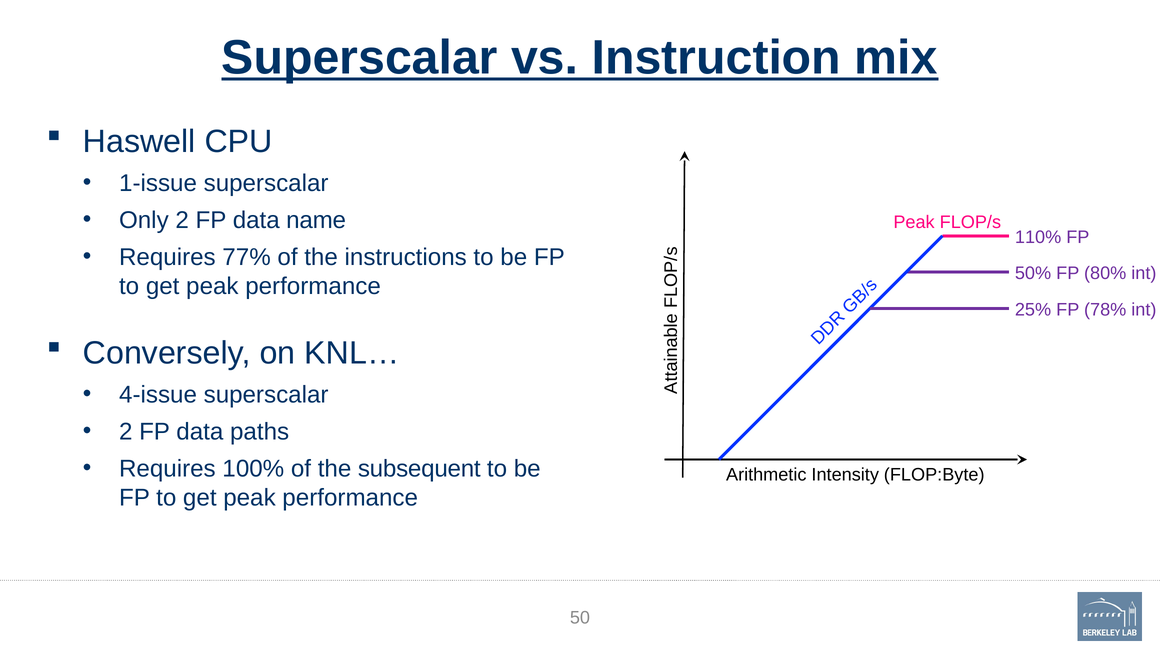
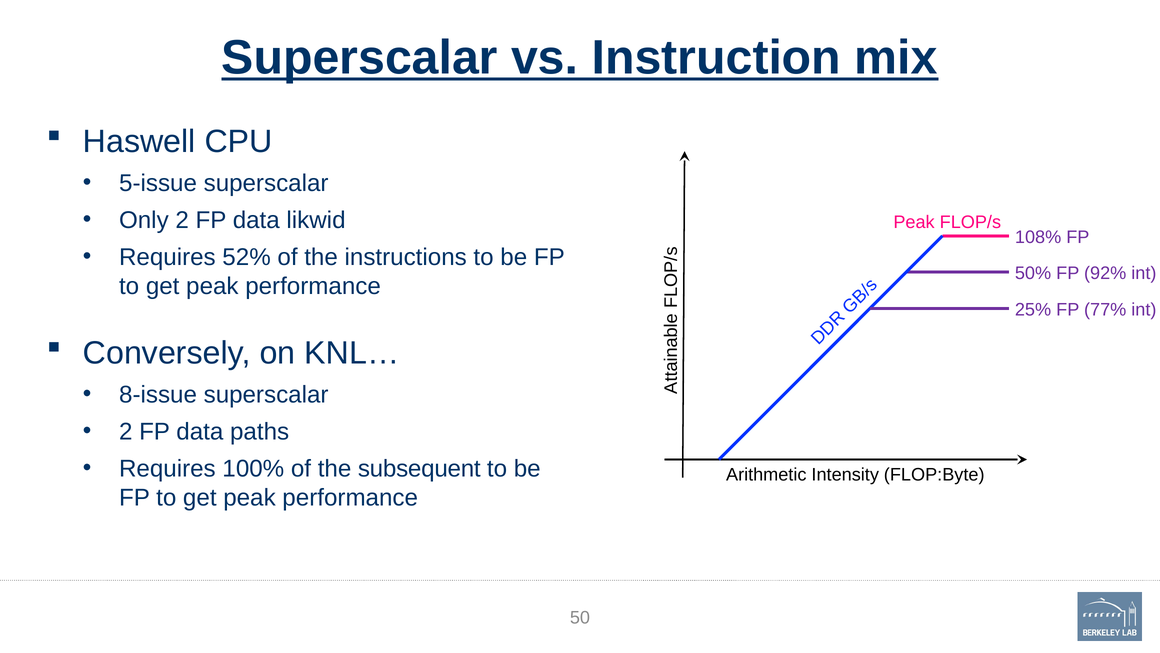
1-issue: 1-issue -> 5-issue (158, 183)
name: name -> likwid (316, 220)
110%: 110% -> 108% (1038, 237)
77%: 77% -> 52% (247, 257)
80%: 80% -> 92% (1105, 273)
78%: 78% -> 77% (1105, 309)
4-issue: 4-issue -> 8-issue (158, 394)
